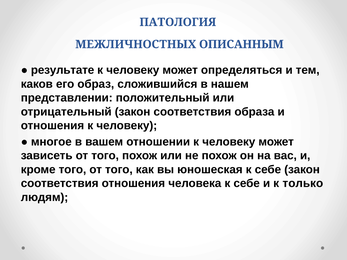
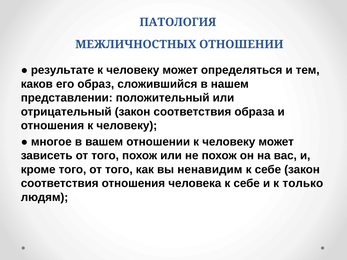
МЕЖЛИЧНОСТНЫХ ОПИСАННЫМ: ОПИСАННЫМ -> ОТНОШЕНИИ (241, 44)
юношеская: юношеская -> ненавидим (210, 170)
